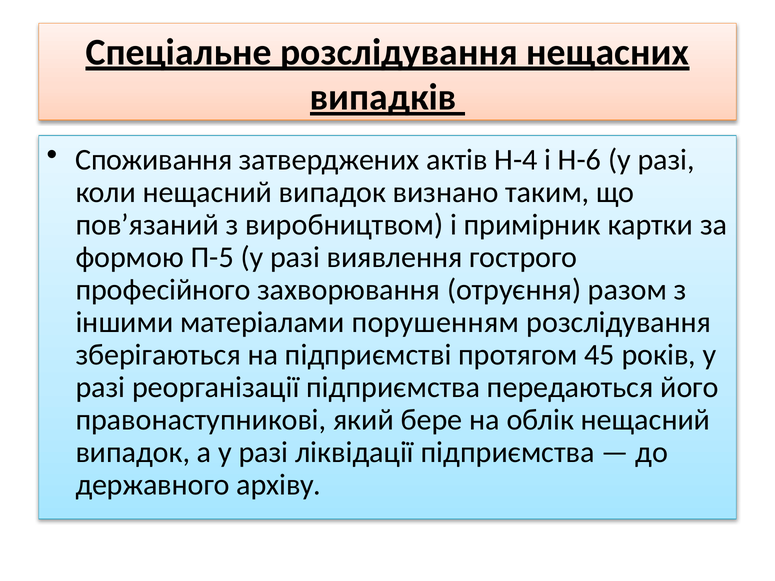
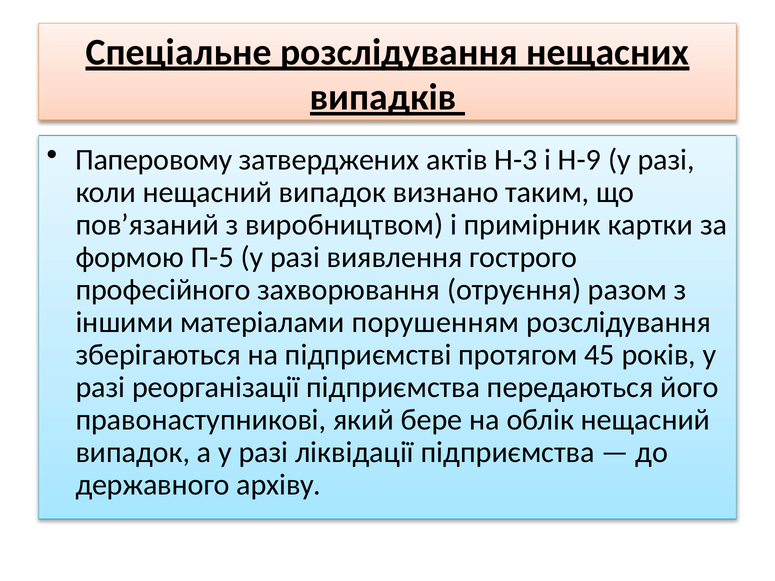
Споживання: Споживання -> Паперовому (154, 160)
Н-4: Н-4 -> Н-3 (516, 160)
Н-6: Н-6 -> Н-9 (580, 160)
